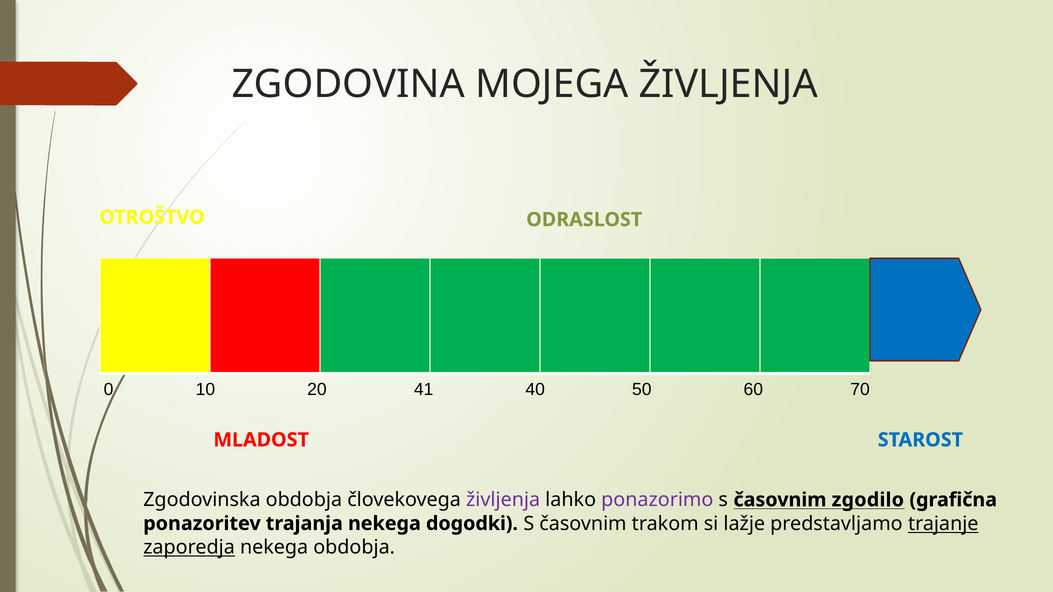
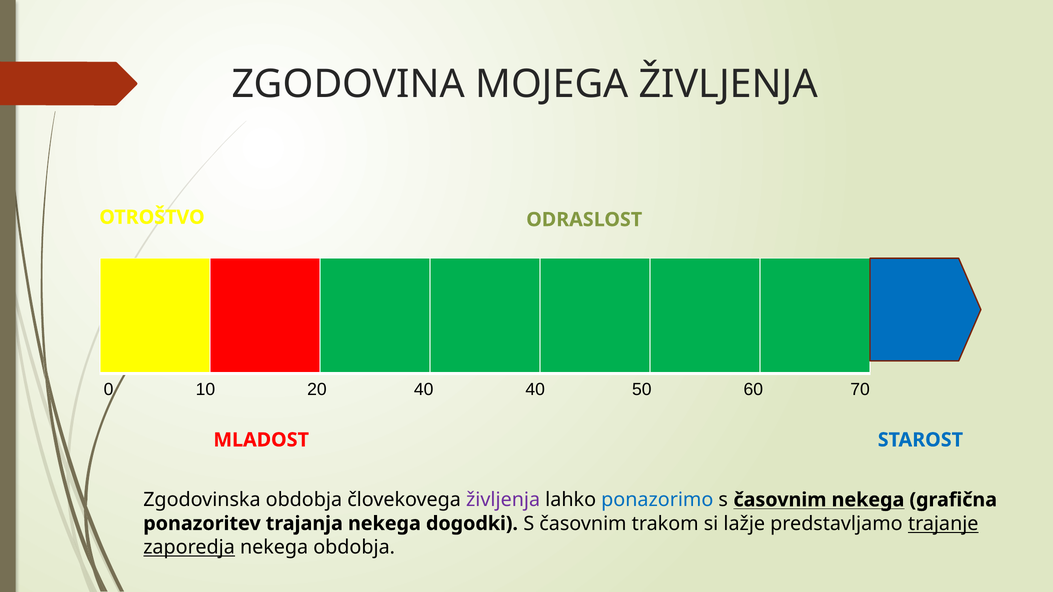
20 41: 41 -> 40 (424, 390)
ponazorimo colour: purple -> blue (657, 500)
časovnim zgodilo: zgodilo -> nekega (868, 500)
